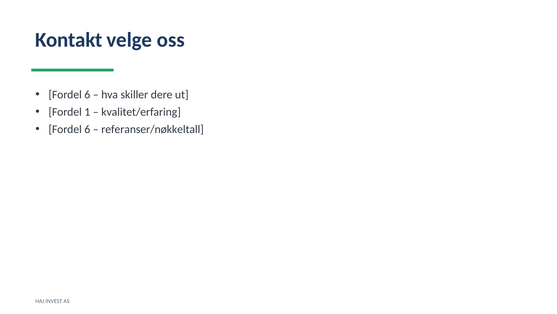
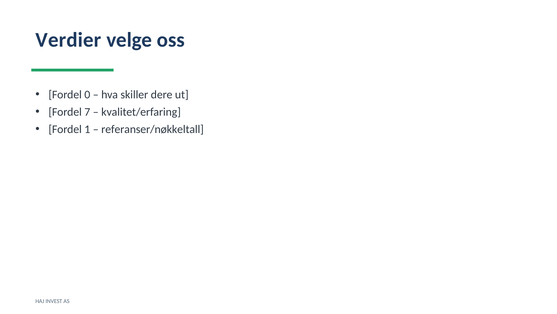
Kontakt: Kontakt -> Verdier (69, 40)
6: 6 -> 0 (87, 94)
1: 1 -> 7 (87, 112)
6: 6 -> 1 (87, 129)
